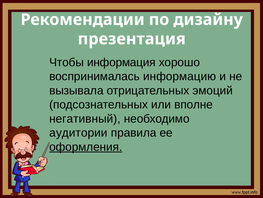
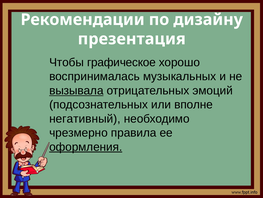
информация: информация -> графическое (121, 62)
информацию: информацию -> музыкальных (180, 76)
вызывала underline: none -> present (76, 90)
аудитории: аудитории -> чрезмерно (78, 132)
